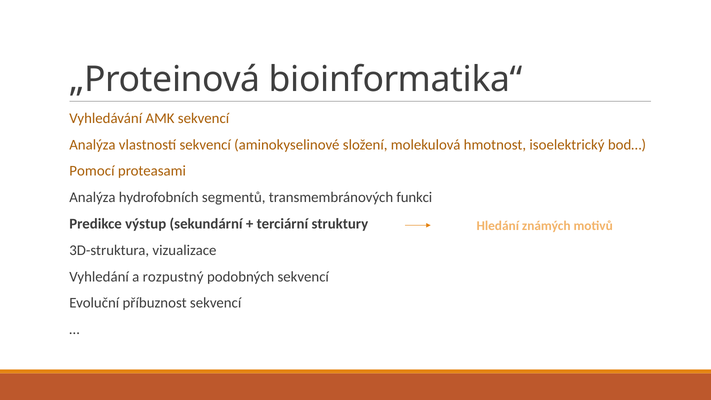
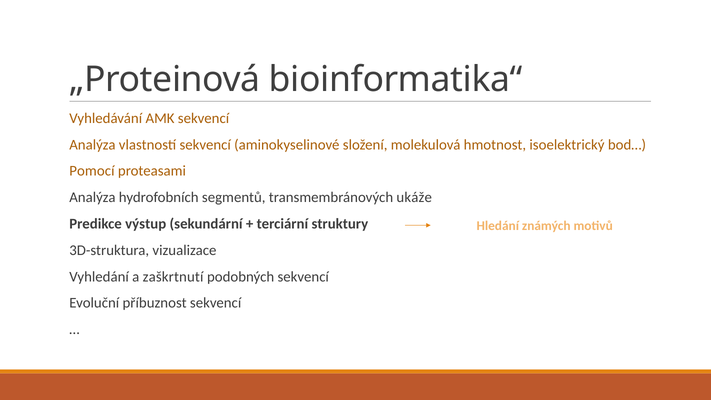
funkci: funkci -> ukáže (414, 197)
rozpustný: rozpustný -> zaškrtnutí (173, 277)
